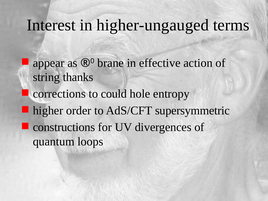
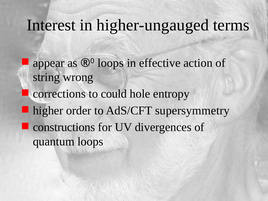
®0 brane: brane -> loops (111, 63)
thanks: thanks -> wrong (78, 77)
supersymmetric: supersymmetric -> supersymmetry (192, 111)
